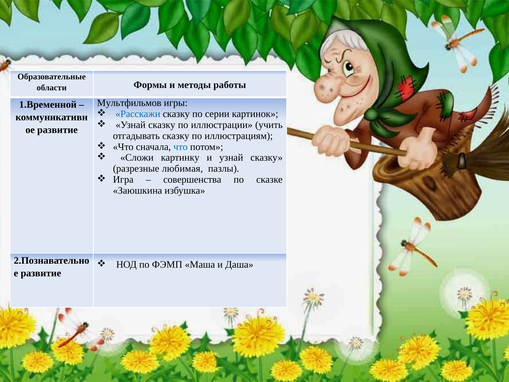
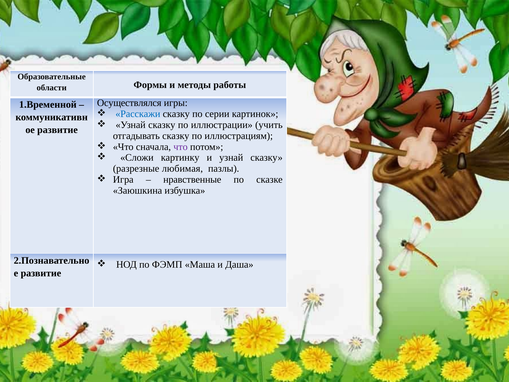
Мультфильмов: Мультфильмов -> Осуществлялся (129, 103)
что colour: blue -> purple (181, 147)
совершенства: совершенства -> нравственные (192, 179)
